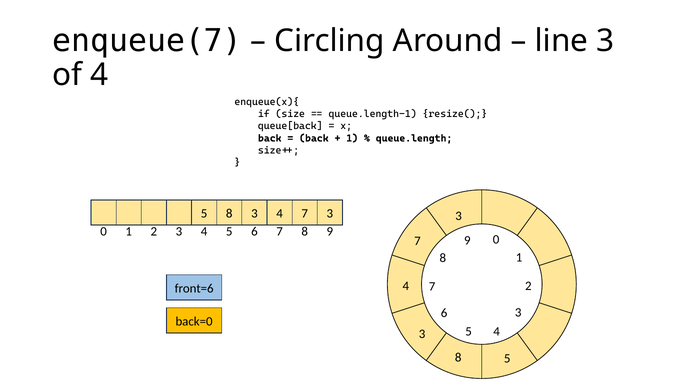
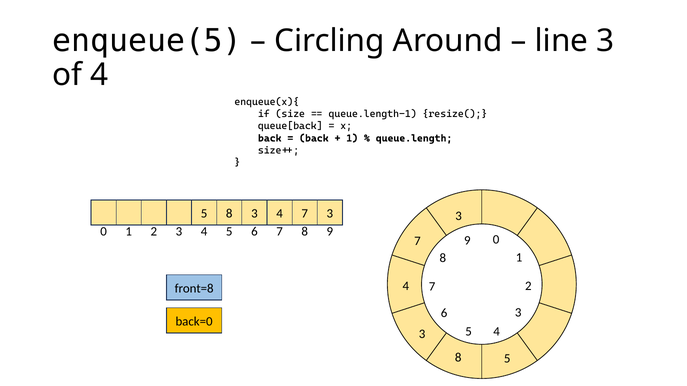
enqueue(7: enqueue(7 -> enqueue(5 (147, 41)
front=6: front=6 -> front=8 (194, 289)
